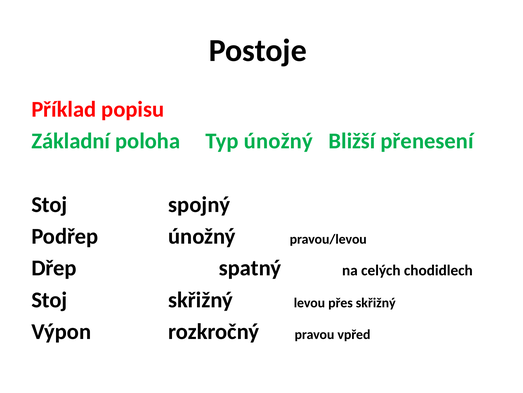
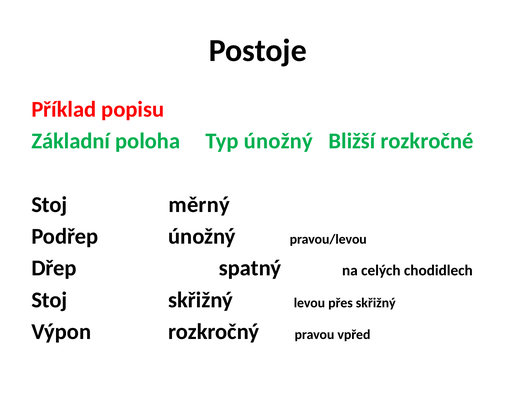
přenesení: přenesení -> rozkročné (427, 141)
spojný: spojný -> měrný (199, 204)
